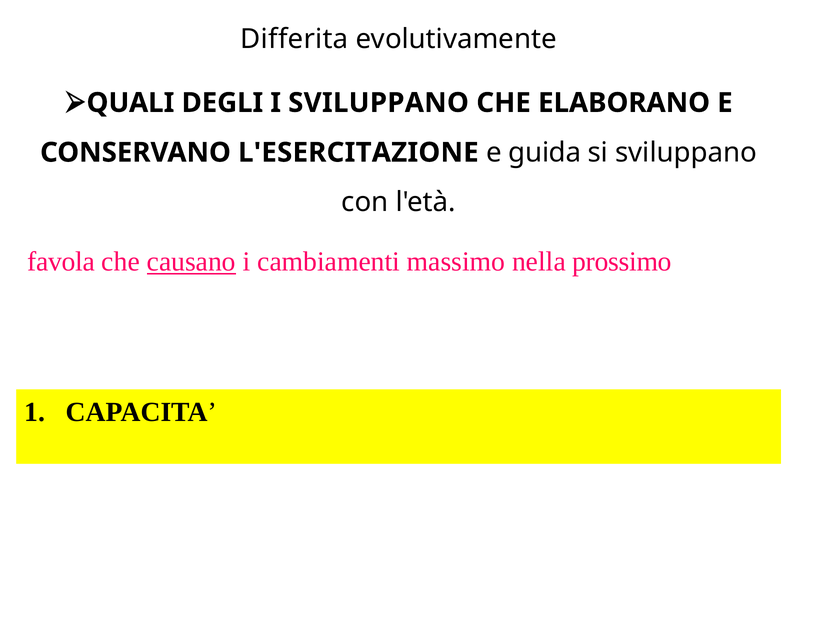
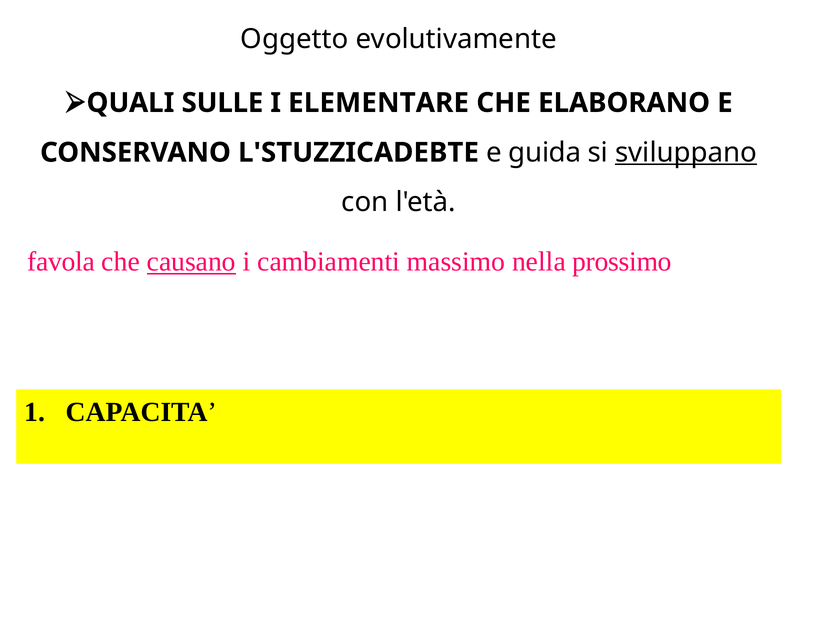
Differita: Differita -> Oggetto (295, 39)
DEGLI: DEGLI -> SULLE (222, 103)
I SVILUPPANO: SVILUPPANO -> ELEMENTARE (379, 103)
L'ESERCITAZIONE: L'ESERCITAZIONE -> L'STUZZICADEBTE (358, 153)
sviluppano underline: none -> present (686, 153)
